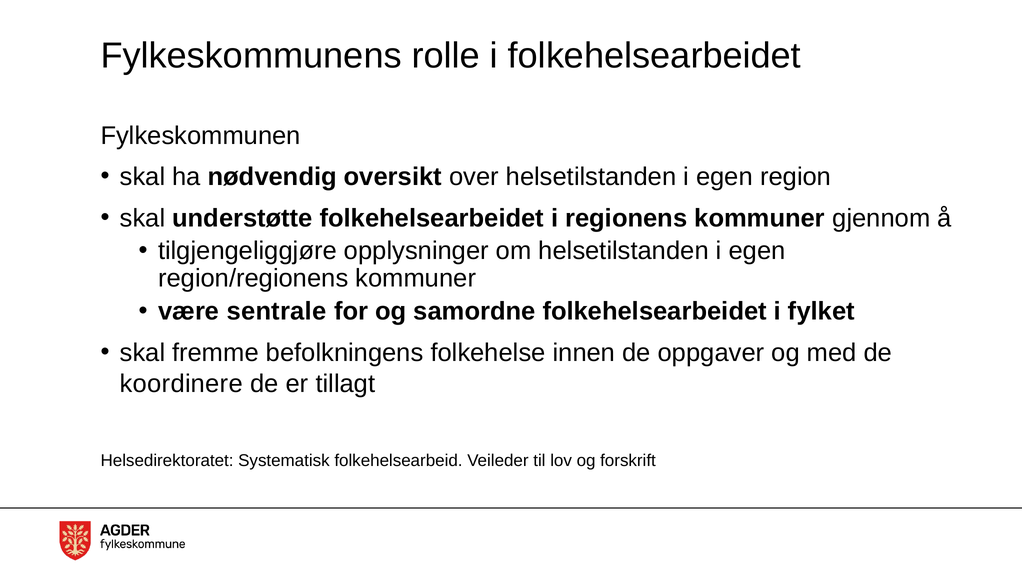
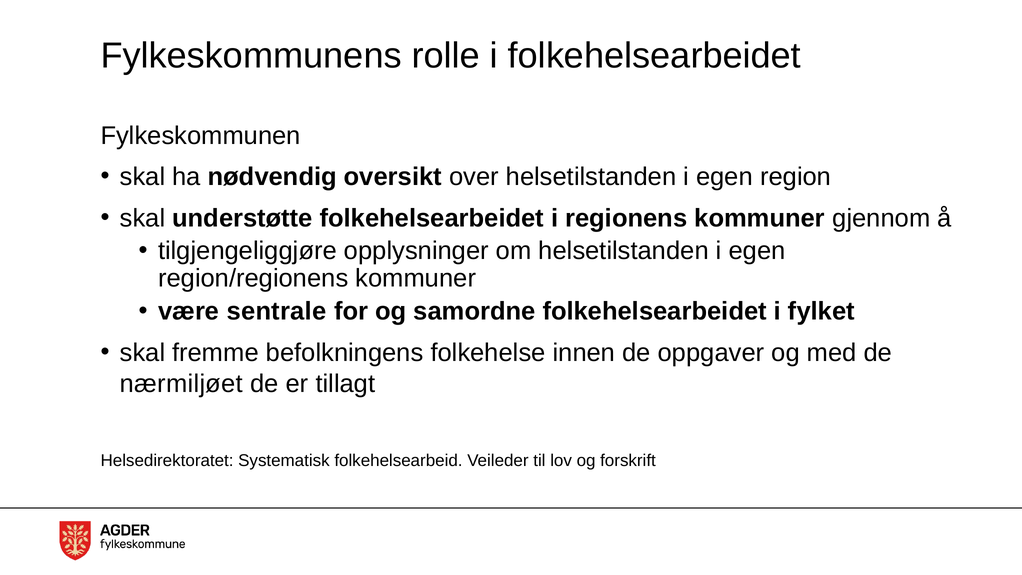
koordinere: koordinere -> nærmiljøet (181, 384)
